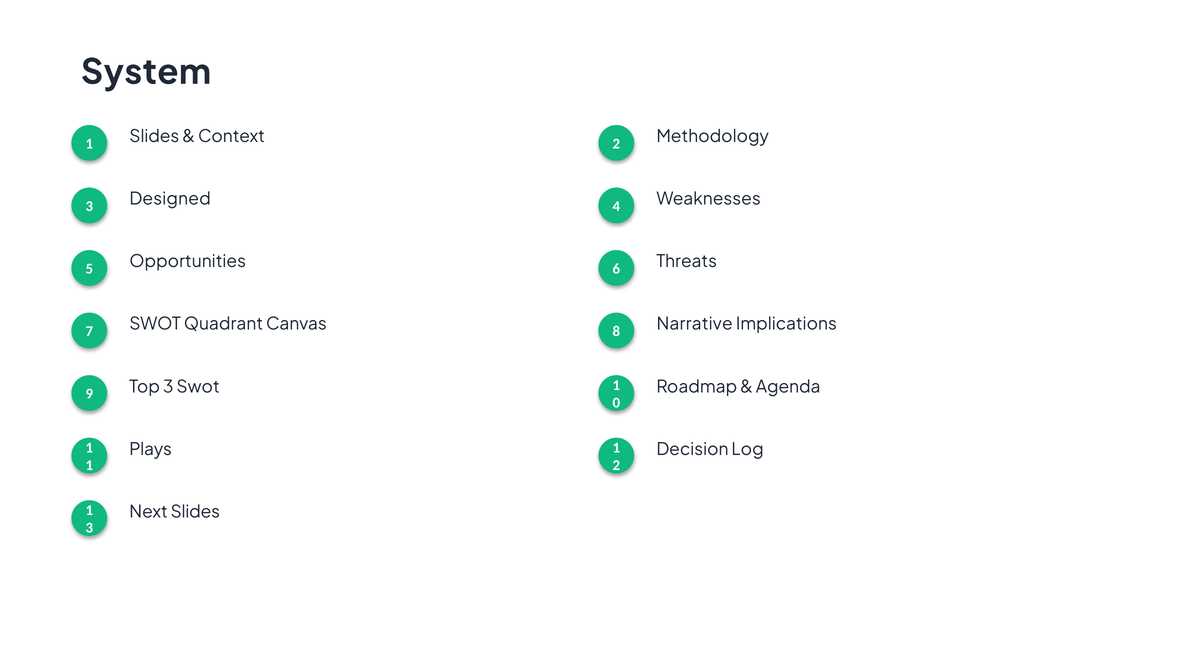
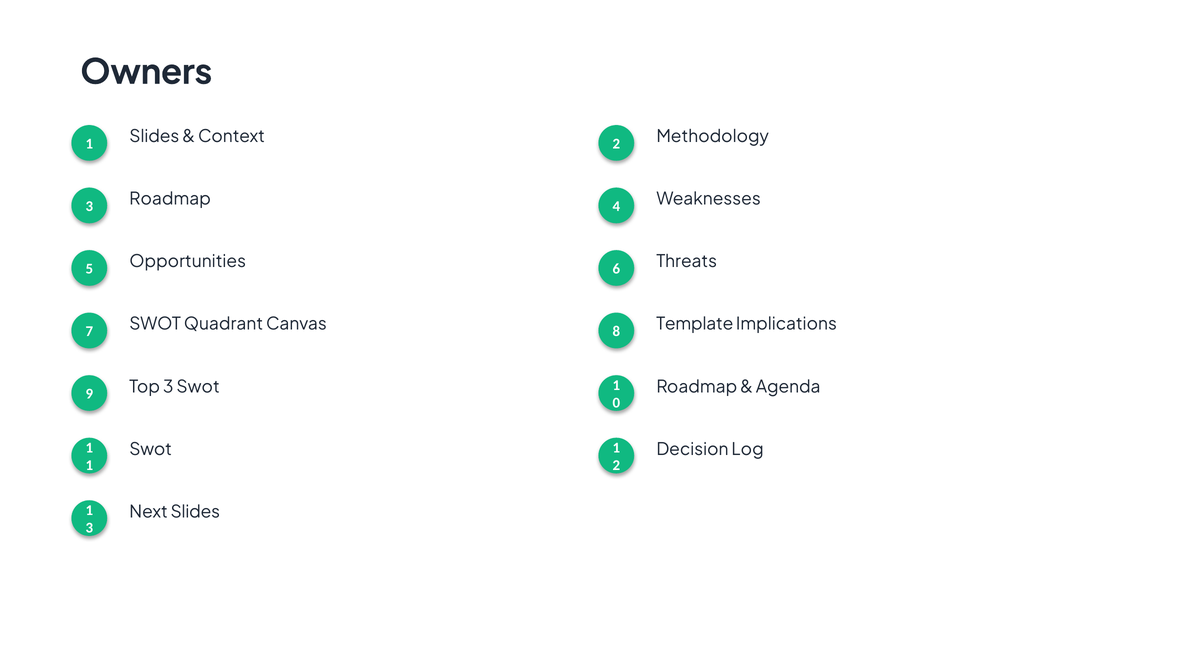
System: System -> Owners (146, 72)
3 Designed: Designed -> Roadmap (170, 199)
Narrative: Narrative -> Template (695, 324)
Plays: Plays -> Swot (151, 449)
